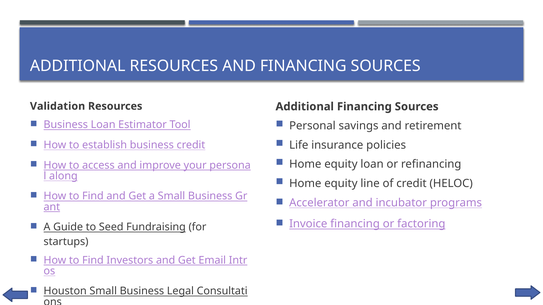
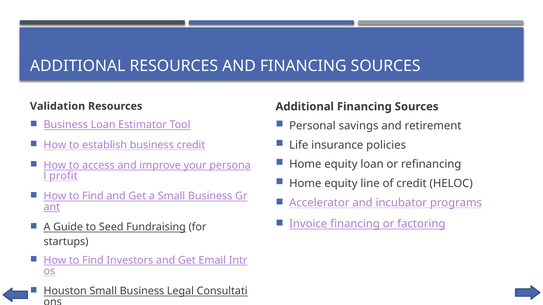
along: along -> profit (63, 176)
